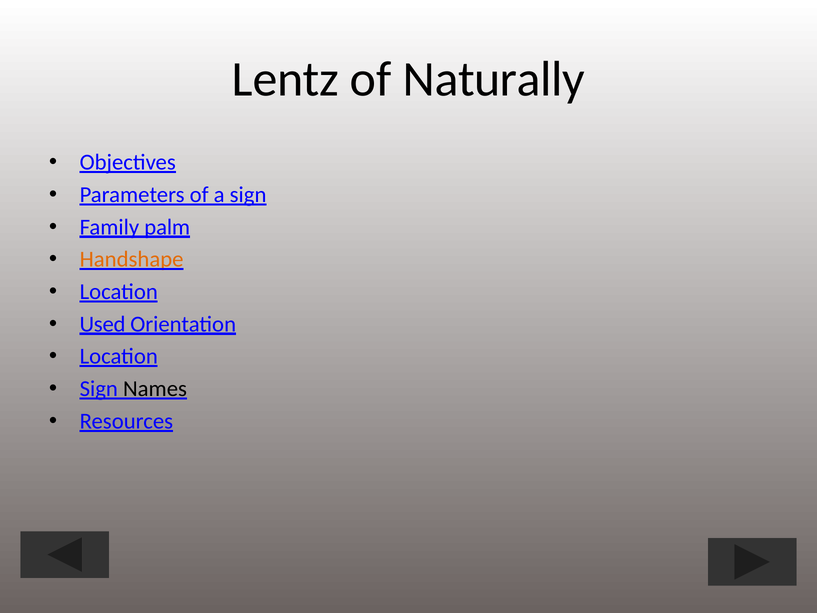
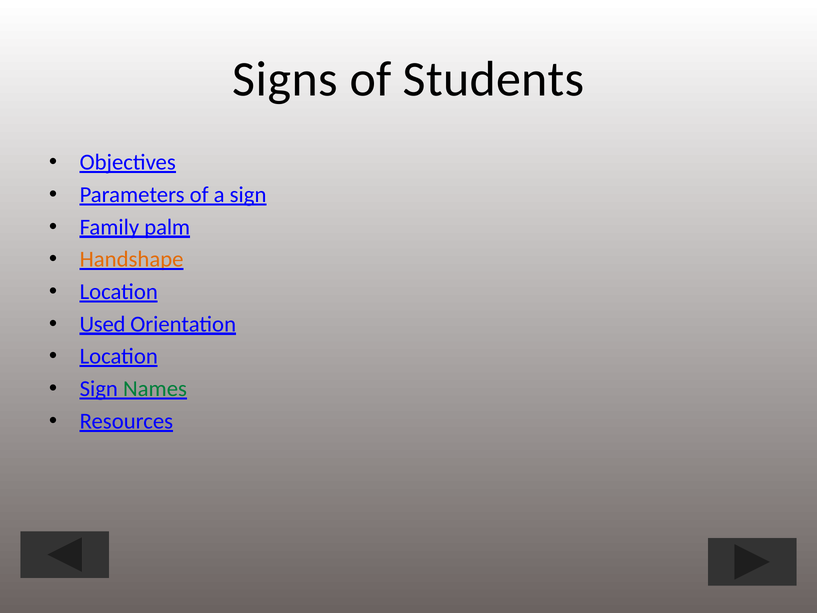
Lentz: Lentz -> Signs (285, 79)
Naturally: Naturally -> Students (493, 79)
Names colour: black -> green (155, 389)
